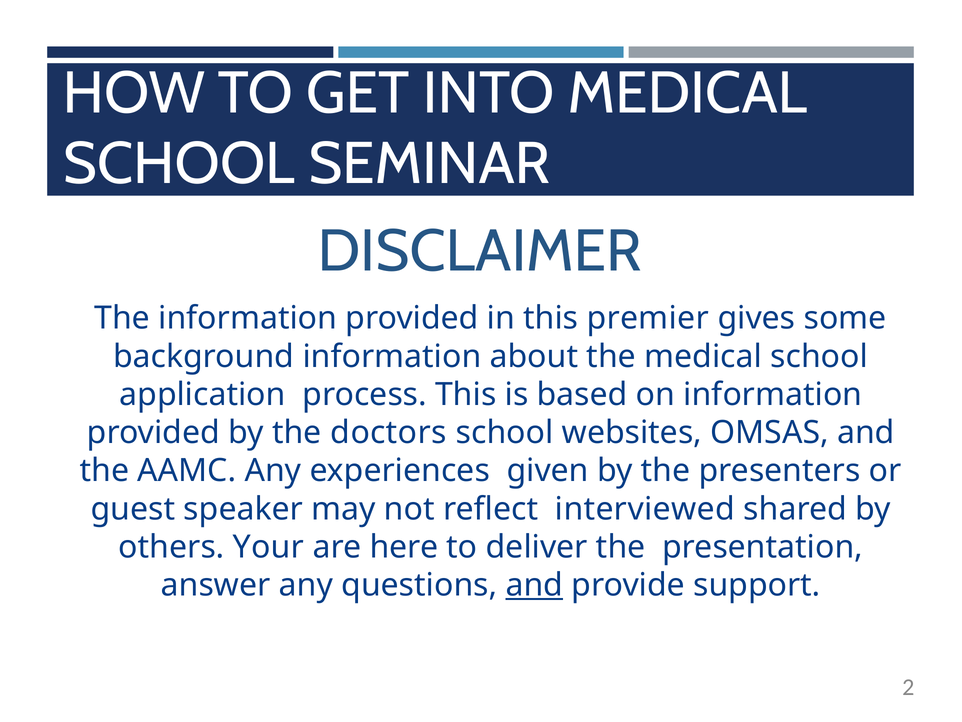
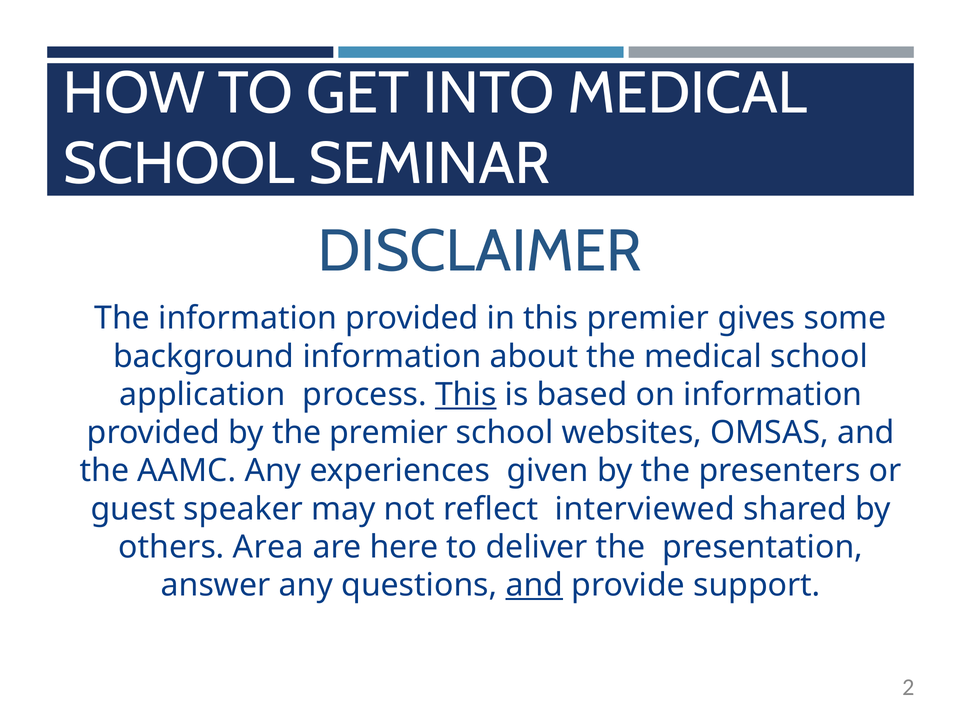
This underline: none -> present (466, 394)
the doctors: doctors -> premier (389, 432)
Your: Your -> Area (268, 547)
